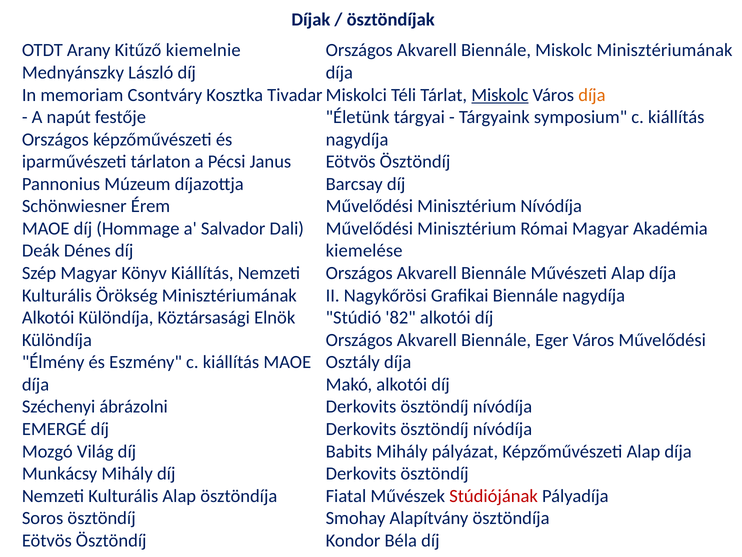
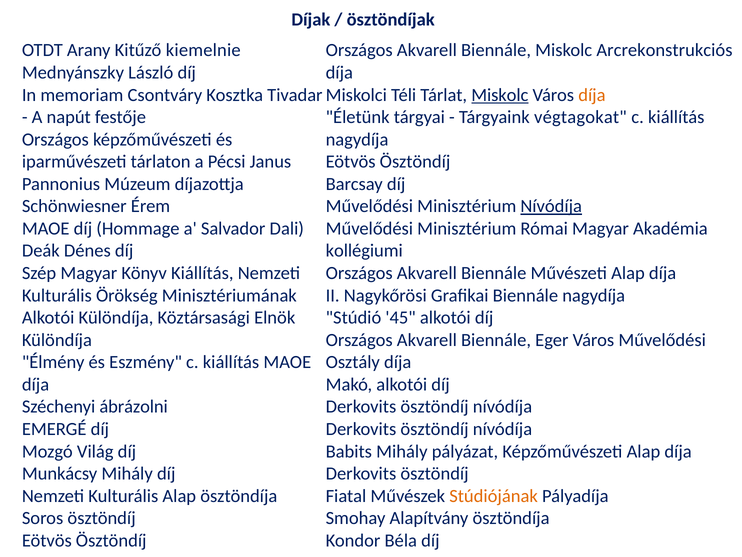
Miskolc Minisztériumának: Minisztériumának -> Arcrekonstrukciós (664, 50)
symposium: symposium -> végtagokat (580, 117)
Nívódíja underline: none -> present (551, 206)
kiemelése: kiemelése -> kollégiumi (364, 251)
82: 82 -> 45 (401, 317)
Stúdiójának colour: red -> orange (494, 495)
